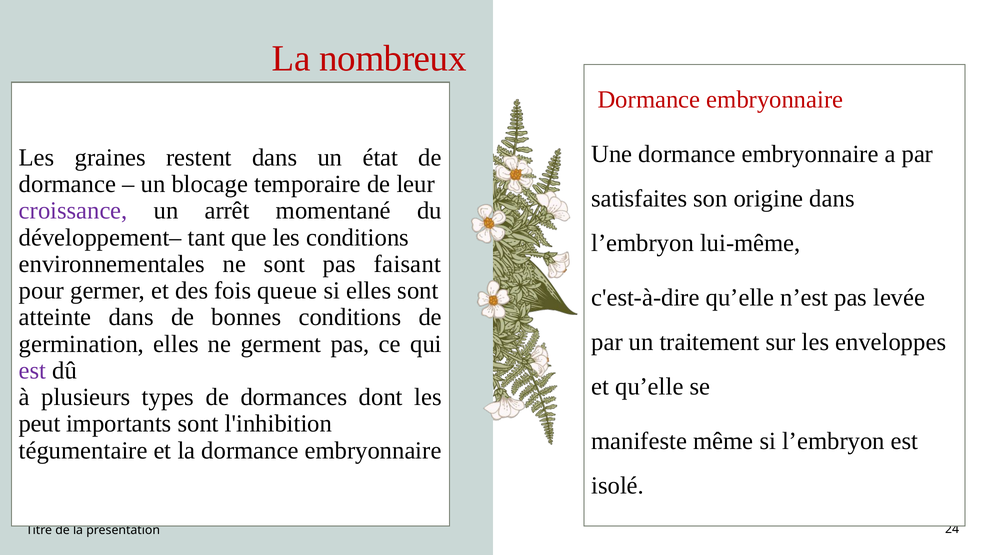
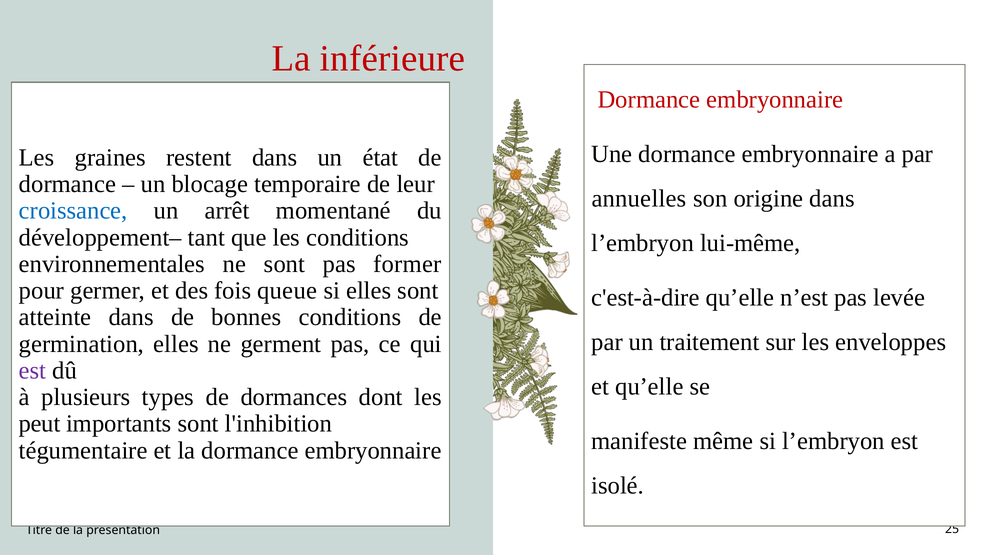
nombreux: nombreux -> inférieure (393, 58)
satisfaites: satisfaites -> annuelles (639, 198)
croissance colour: purple -> blue (73, 211)
faisant: faisant -> former (407, 264)
24: 24 -> 25 (952, 529)
